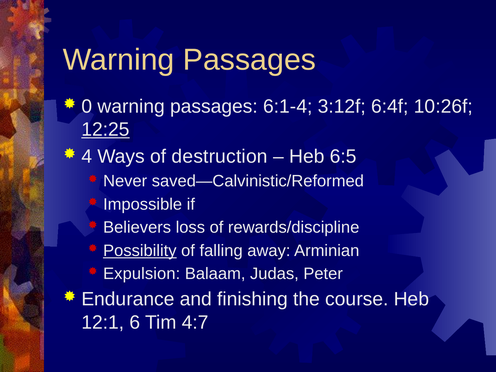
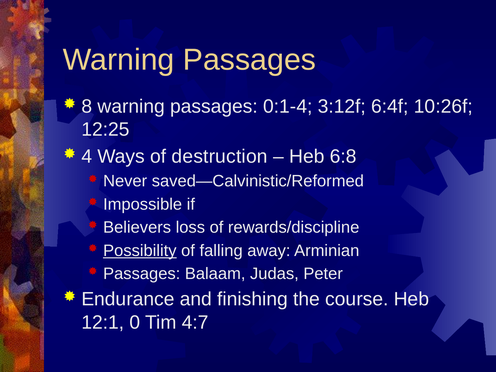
0: 0 -> 8 (87, 106)
6:1-4: 6:1-4 -> 0:1-4 (288, 106)
12:25 underline: present -> none (106, 130)
6:5: 6:5 -> 6:8 (343, 157)
Expulsion: Expulsion -> Passages (142, 274)
6: 6 -> 0 (135, 322)
